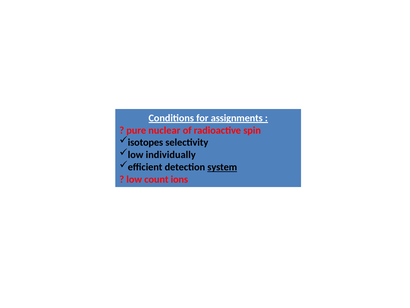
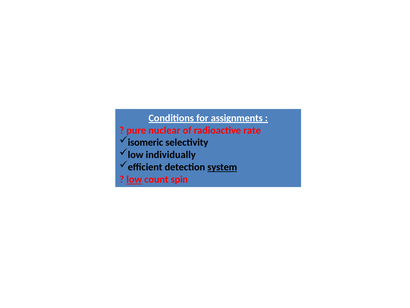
spin: spin -> rate (252, 130)
isotopes: isotopes -> isomeric (145, 142)
low underline: none -> present (134, 179)
ions: ions -> spin (179, 179)
